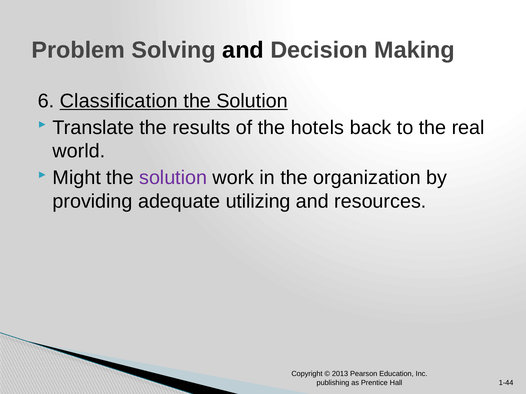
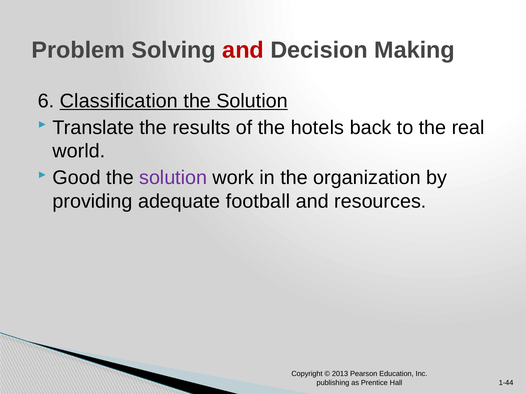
and colour: black -> red (243, 50)
Might: Might -> Good (77, 178)
utilizing: utilizing -> football (258, 202)
